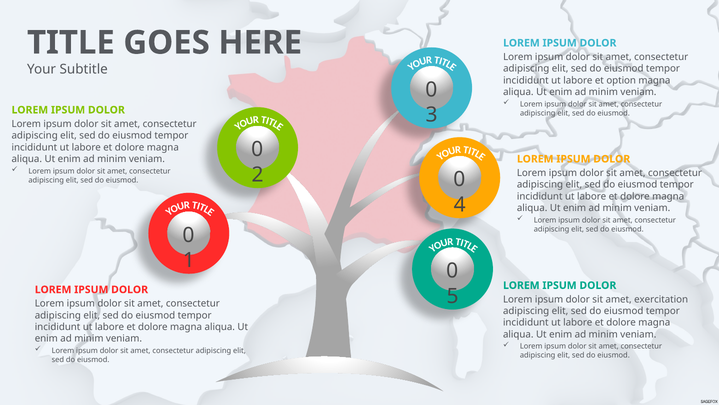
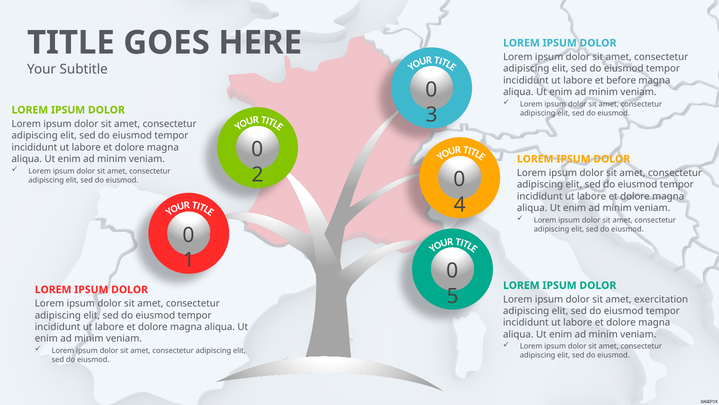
option: option -> before (621, 80)
